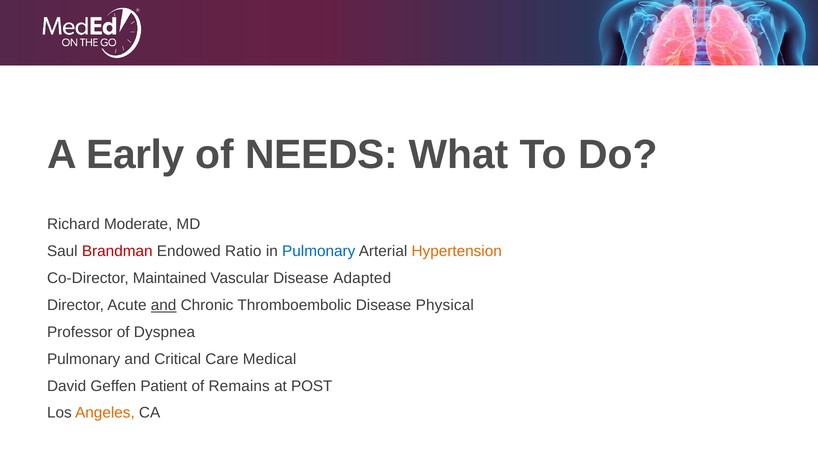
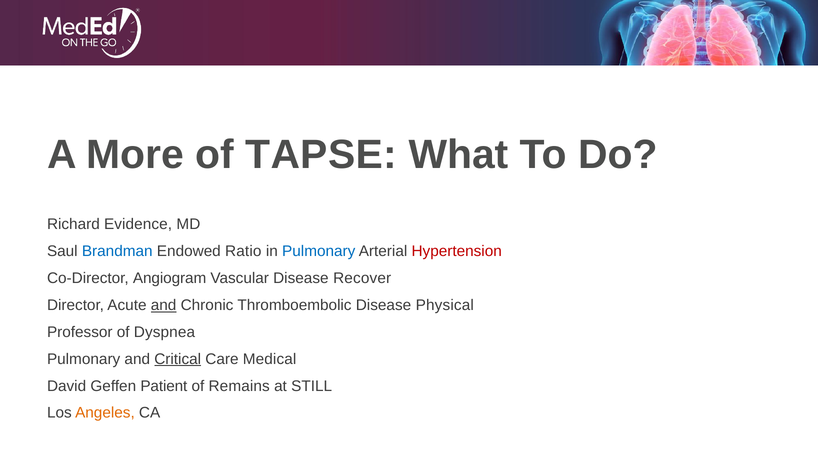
Early: Early -> More (135, 155)
NEEDS: NEEDS -> TAPSE (321, 155)
Moderate: Moderate -> Evidence (138, 224)
Brandman colour: red -> blue (117, 251)
Hypertension colour: orange -> red (457, 251)
Maintained: Maintained -> Angiogram (170, 278)
Adapted: Adapted -> Recover (362, 278)
Critical underline: none -> present (178, 359)
POST: POST -> STILL (312, 386)
